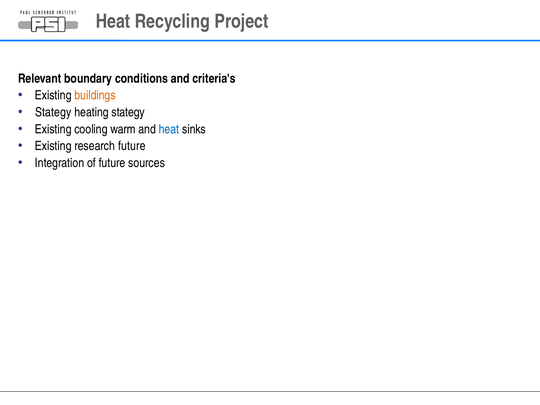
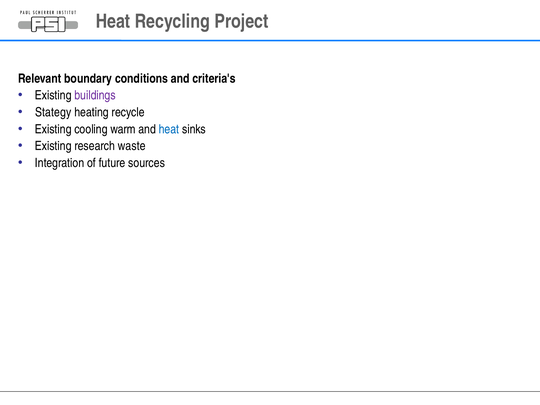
buildings colour: orange -> purple (95, 95)
heating stategy: stategy -> recycle (128, 112)
research future: future -> waste (132, 146)
